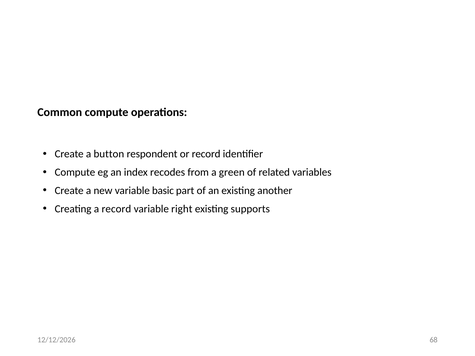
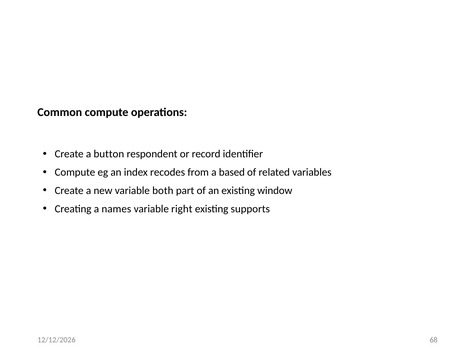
green: green -> based (232, 172)
basic: basic -> both (163, 191)
another: another -> window (275, 191)
a record: record -> names (116, 209)
